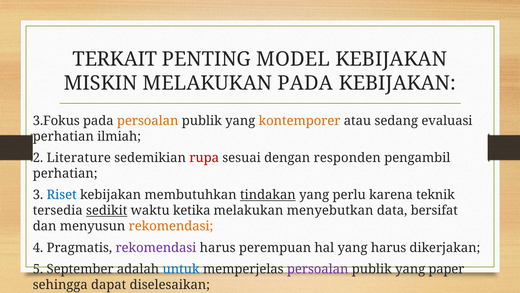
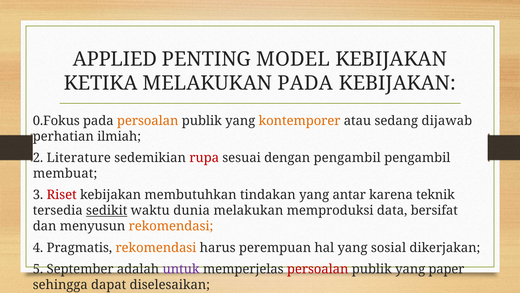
TERKAIT: TERKAIT -> APPLIED (115, 59)
MISKIN: MISKIN -> KETIKA (101, 83)
3.Fokus: 3.Fokus -> 0.Fokus (56, 121)
evaluasi: evaluasi -> dijawab (447, 121)
dengan responden: responden -> pengambil (347, 158)
perhatian: perhatian -> membuat (65, 173)
Riset colour: blue -> red (62, 195)
tindakan underline: present -> none (268, 195)
perlu: perlu -> antar (349, 195)
waktu ketika: ketika -> dunia (192, 210)
menyebutkan: menyebutkan -> memproduksi (330, 210)
rekomendasi colour: purple -> orange (156, 247)
yang harus: harus -> sosial (389, 247)
untuk colour: blue -> purple (181, 269)
persoalan colour: purple -> red (318, 269)
